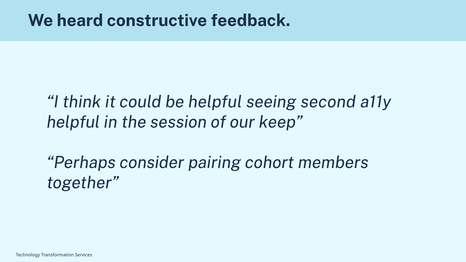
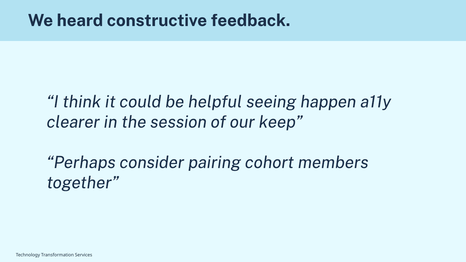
second: second -> happen (328, 102)
helpful: helpful -> clearer (73, 122)
